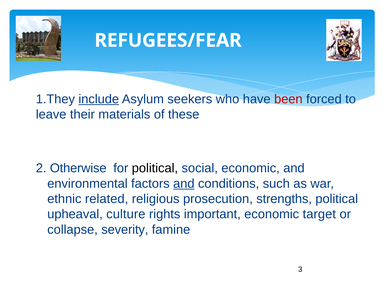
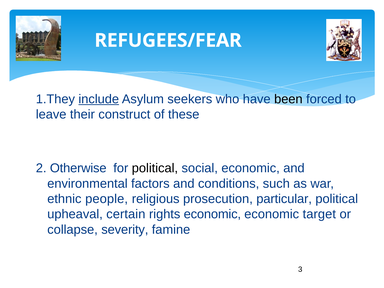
been colour: red -> black (288, 99)
materials: materials -> construct (124, 114)
and underline: present -> none (184, 184)
related: related -> people (107, 199)
strengths: strengths -> particular (284, 199)
culture: culture -> certain (126, 214)
rights important: important -> economic (212, 214)
